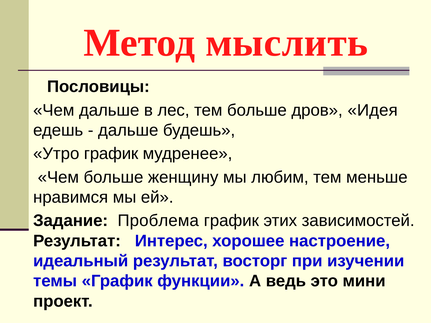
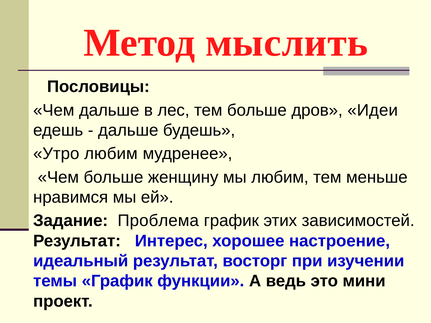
Идея: Идея -> Идеи (373, 110)
Утро график: график -> любим (111, 154)
